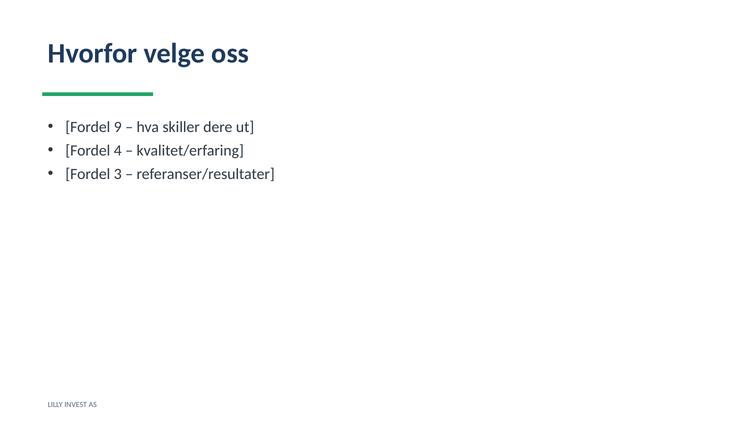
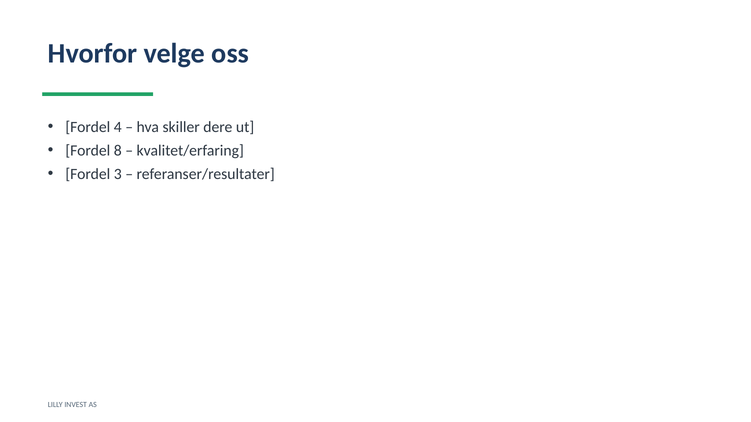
9: 9 -> 4 (118, 127)
4: 4 -> 8 (118, 151)
